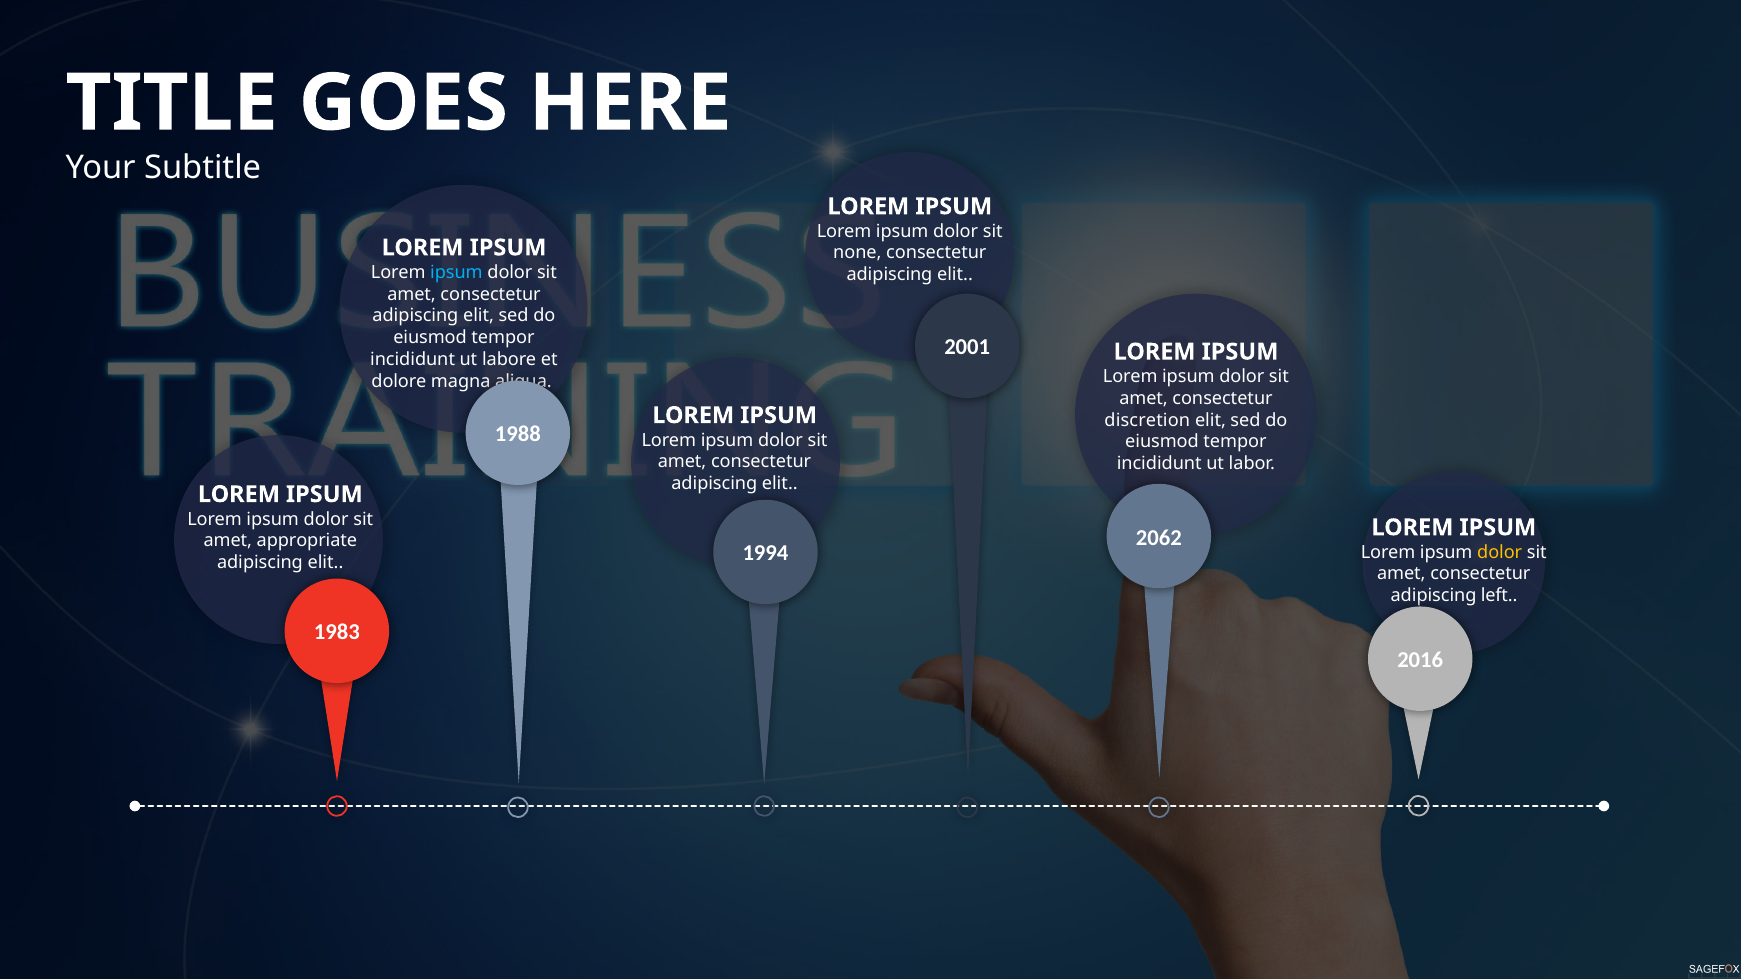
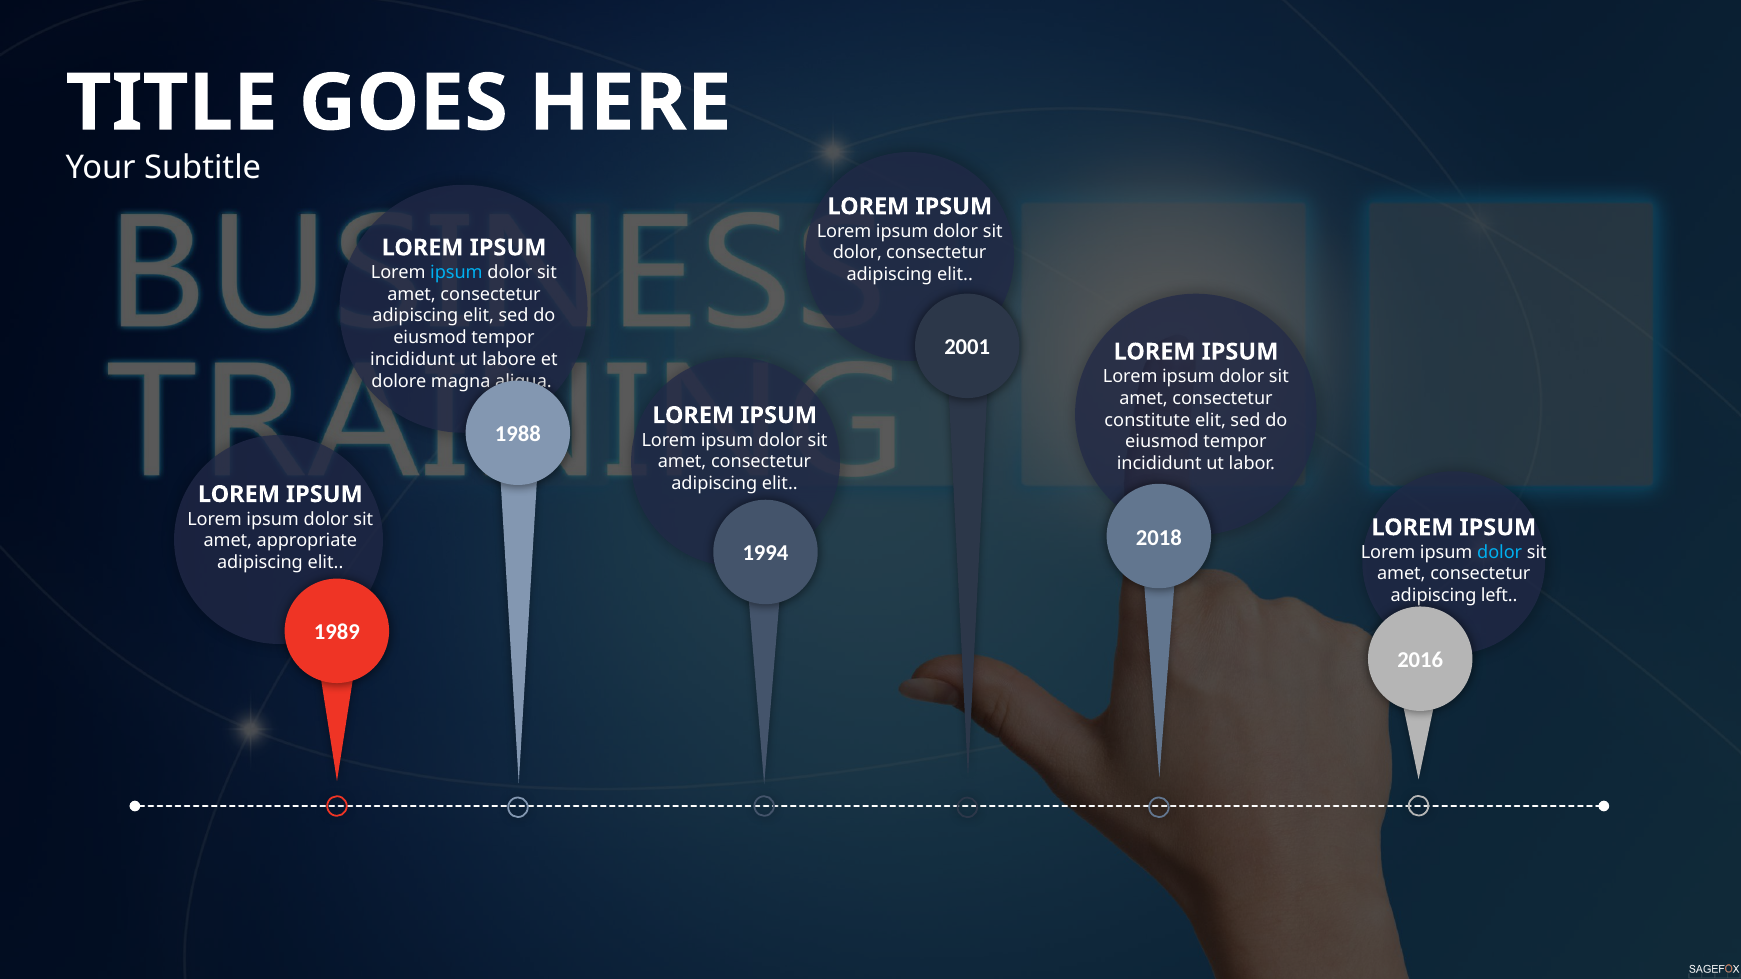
none: none -> dolor (857, 253)
discretion: discretion -> constitute (1147, 420)
2062: 2062 -> 2018 (1159, 538)
dolor colour: yellow -> light blue (1500, 552)
1983: 1983 -> 1989 (337, 633)
